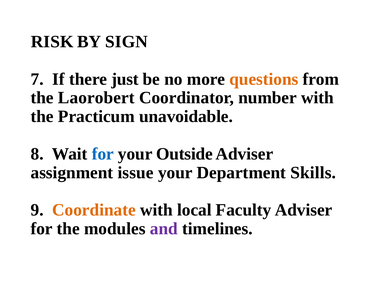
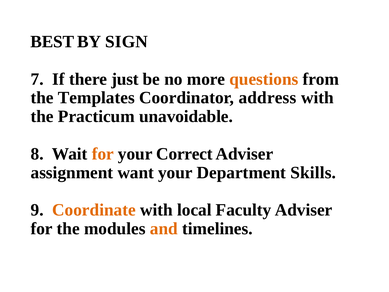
RISK: RISK -> BEST (52, 42)
Laorobert: Laorobert -> Templates (96, 98)
number: number -> address (267, 98)
for colour: blue -> orange (103, 154)
Outside: Outside -> Correct (184, 154)
issue: issue -> want (136, 172)
and colour: purple -> orange (164, 228)
